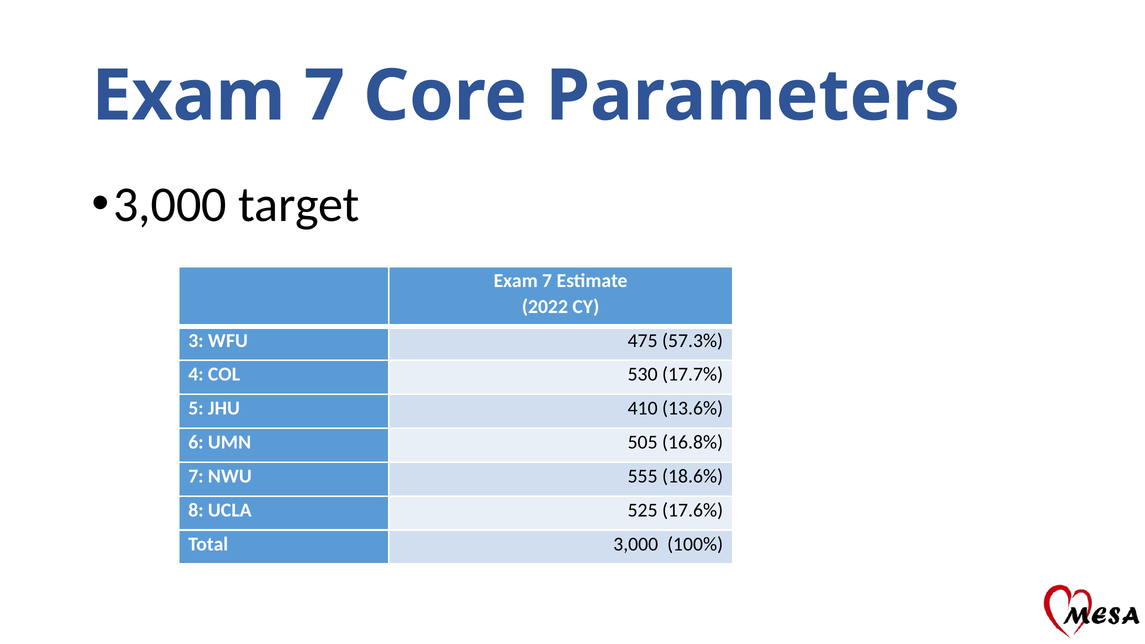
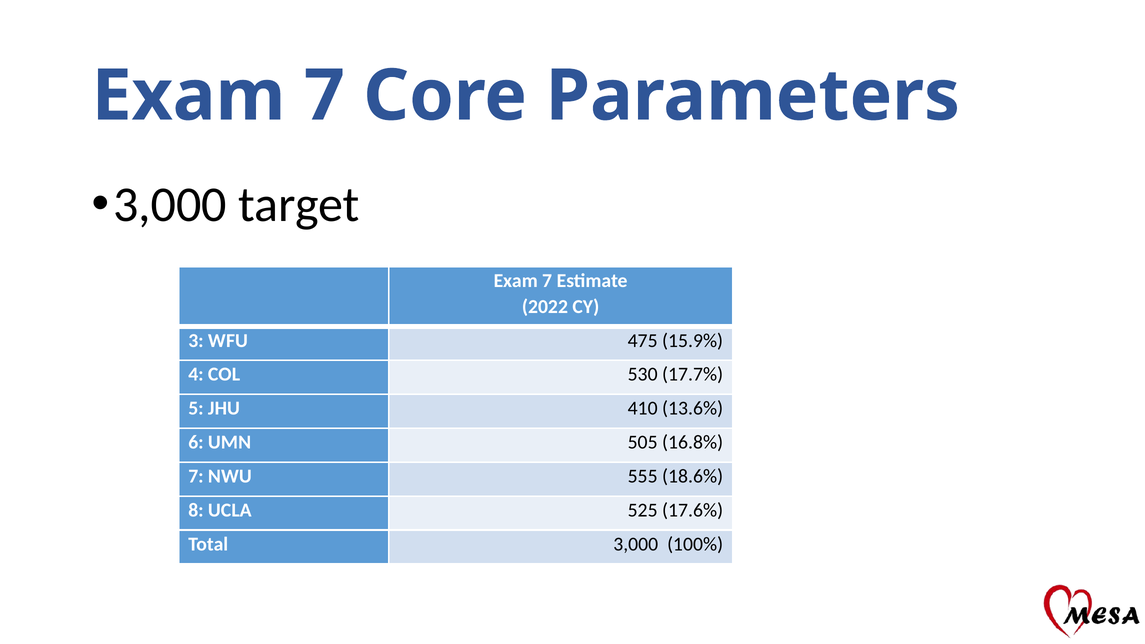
57.3%: 57.3% -> 15.9% (693, 341)
